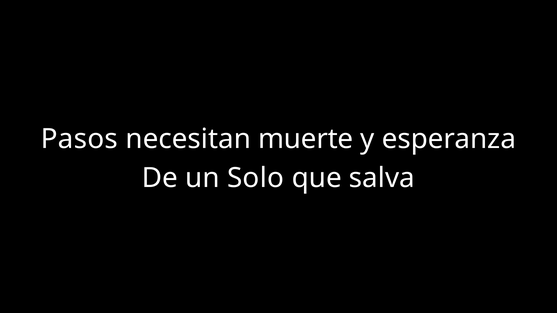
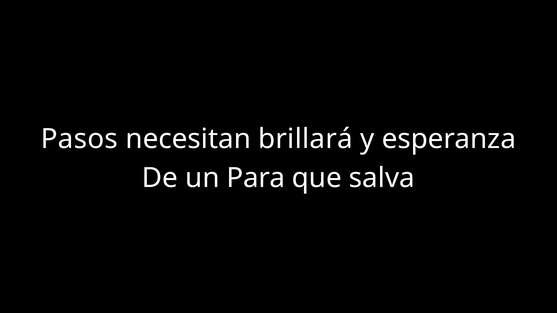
muerte: muerte -> brillará (305, 139)
Solo: Solo -> Para (256, 178)
